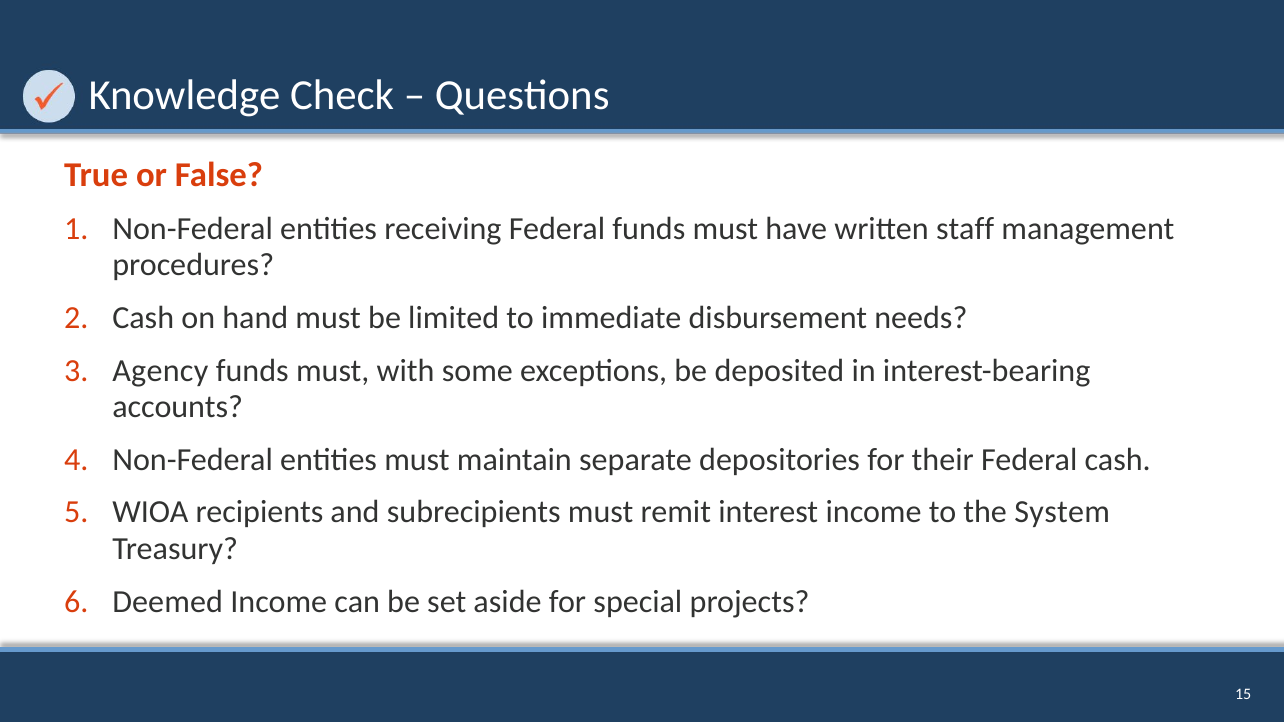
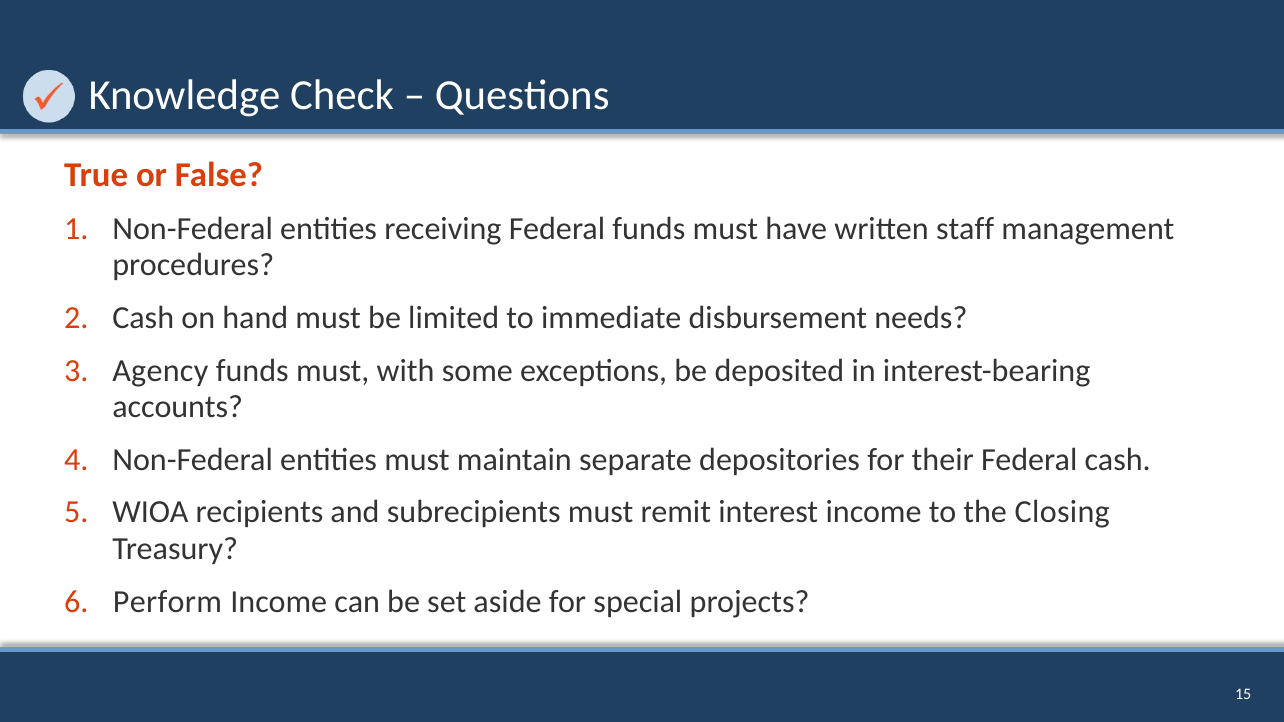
System: System -> Closing (1062, 513)
Deemed: Deemed -> Perform (168, 602)
